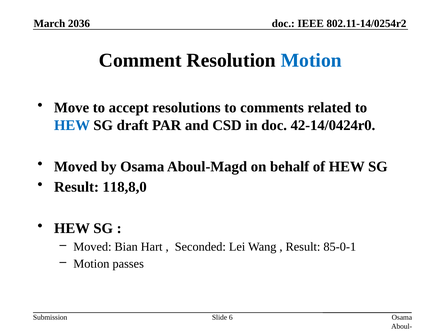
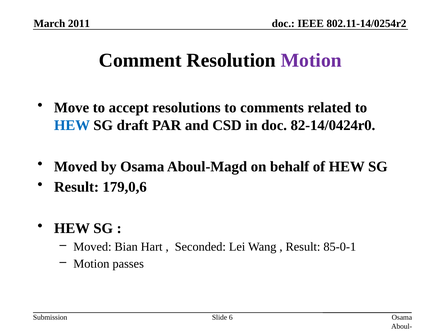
2036: 2036 -> 2011 (79, 24)
Motion colour: blue -> purple (311, 60)
42-14/0424r0: 42-14/0424r0 -> 82-14/0424r0 (333, 125)
118,8,0: 118,8,0 -> 179,0,6 (125, 187)
